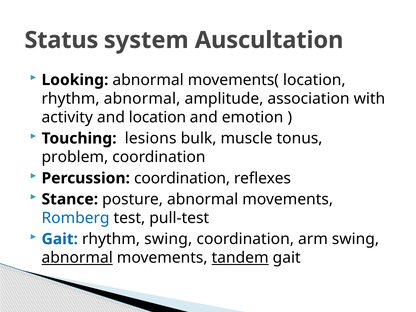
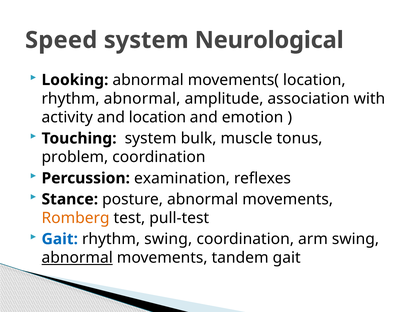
Status: Status -> Speed (61, 40)
Auscultation: Auscultation -> Neurological (269, 40)
Touching lesions: lesions -> system (151, 138)
Percussion coordination: coordination -> examination (182, 178)
Romberg colour: blue -> orange (76, 218)
tandem underline: present -> none (240, 258)
